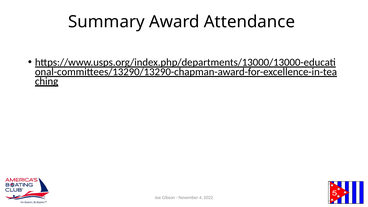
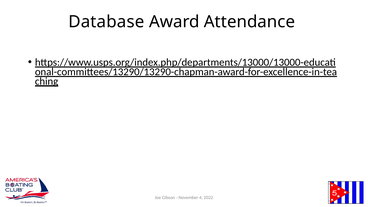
Summary: Summary -> Database (106, 22)
